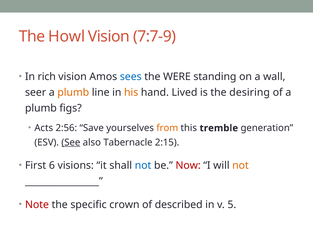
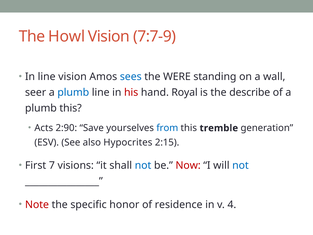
In rich: rich -> line (47, 77)
plumb colour: orange -> blue (73, 92)
his colour: orange -> red (131, 92)
Lived: Lived -> Royal (185, 92)
desiring: desiring -> describe (250, 92)
plumb figs: figs -> this (71, 108)
2:56: 2:56 -> 2:90 (66, 128)
from colour: orange -> blue (167, 128)
See underline: present -> none (71, 142)
Tabernacle: Tabernacle -> Hypocrites (128, 142)
6: 6 -> 7 (52, 165)
not colour: orange -> blue (240, 165)
crown: crown -> honor (124, 204)
described: described -> residence (179, 204)
5: 5 -> 4 (232, 204)
